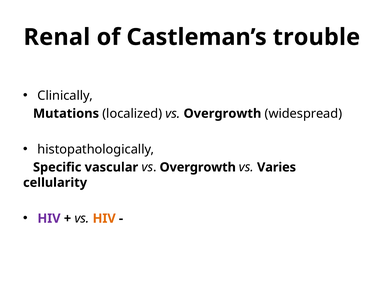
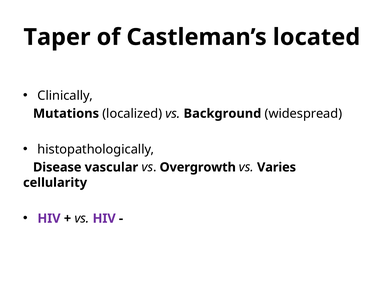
Renal: Renal -> Taper (57, 37)
trouble: trouble -> located (316, 37)
localized vs Overgrowth: Overgrowth -> Background (222, 114)
Specific: Specific -> Disease (57, 167)
HIV colour: orange -> purple (104, 218)
